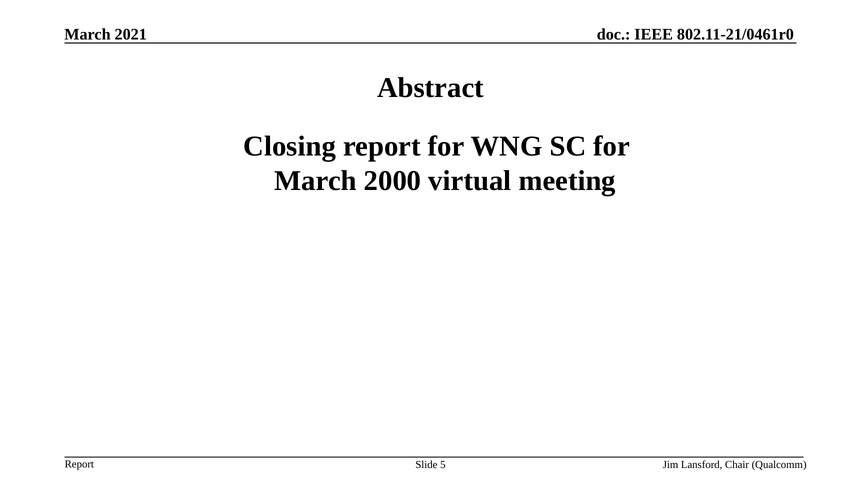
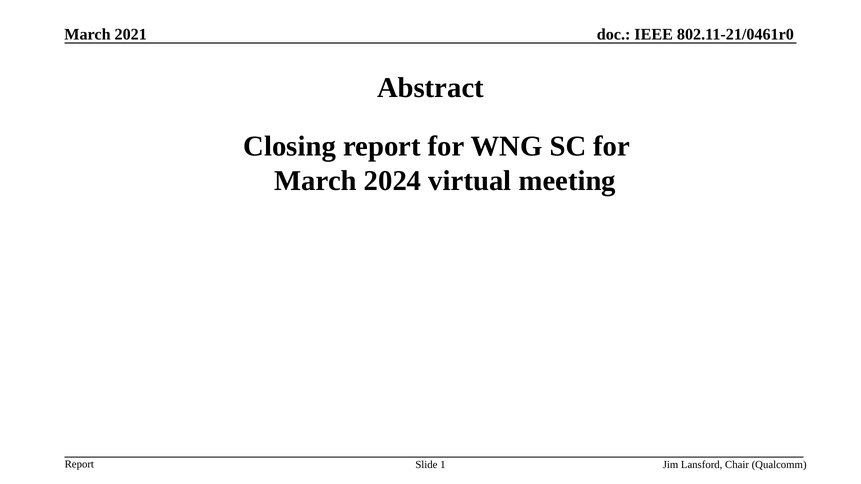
2000: 2000 -> 2024 (393, 181)
5: 5 -> 1 (443, 465)
